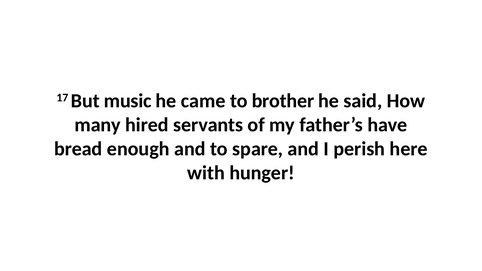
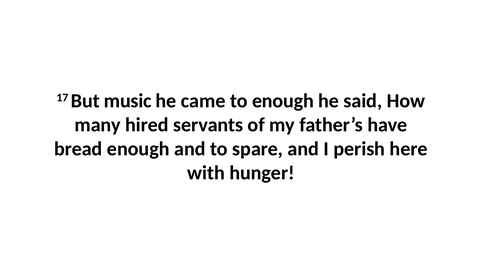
to brother: brother -> enough (283, 101)
